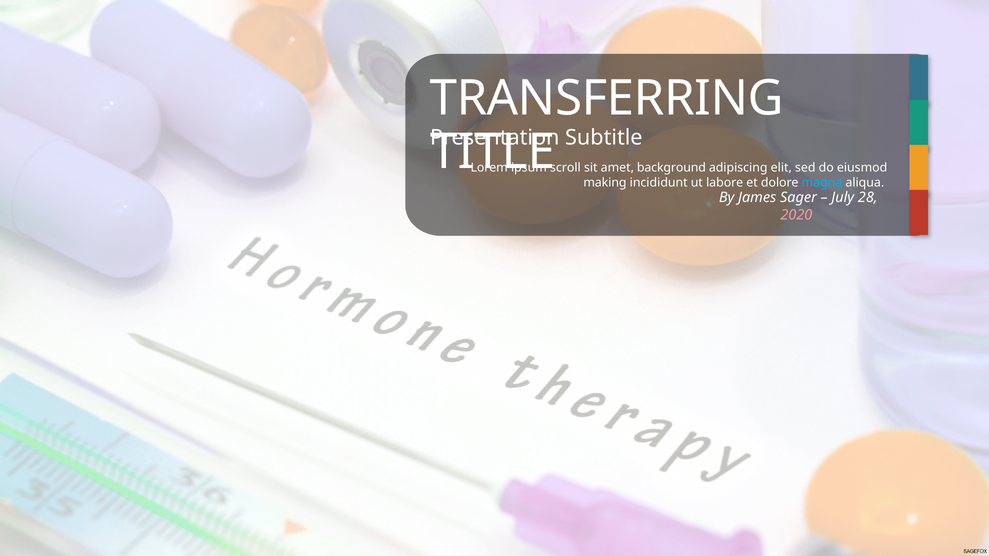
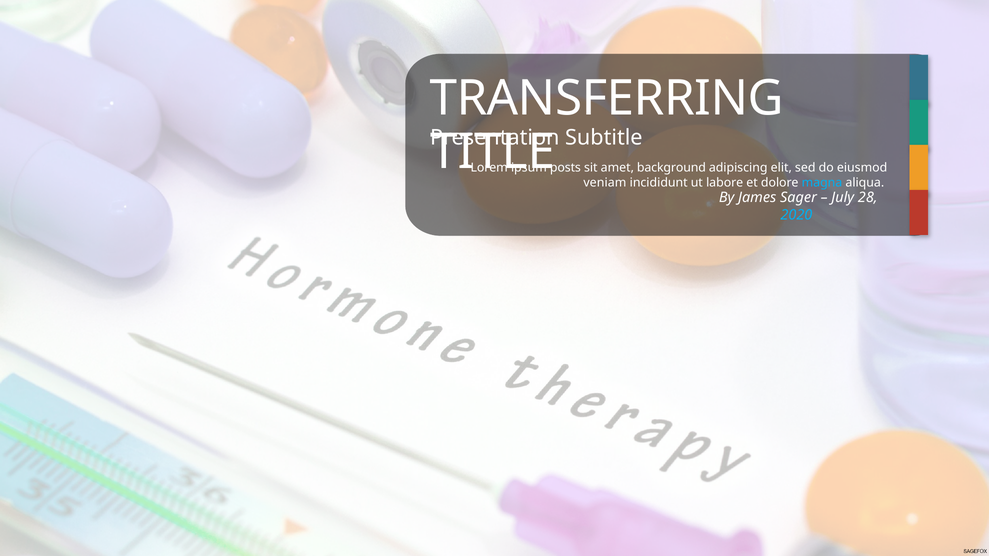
scroll: scroll -> posts (565, 168)
making: making -> veniam (605, 183)
2020 colour: pink -> light blue (796, 215)
